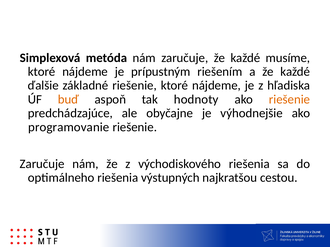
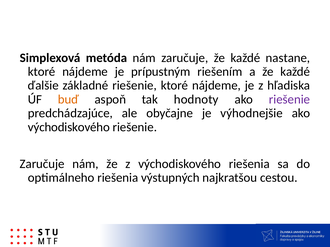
musíme: musíme -> nastane (288, 58)
riešenie colour: orange -> purple (289, 100)
programovanie: programovanie -> východiskového (69, 127)
